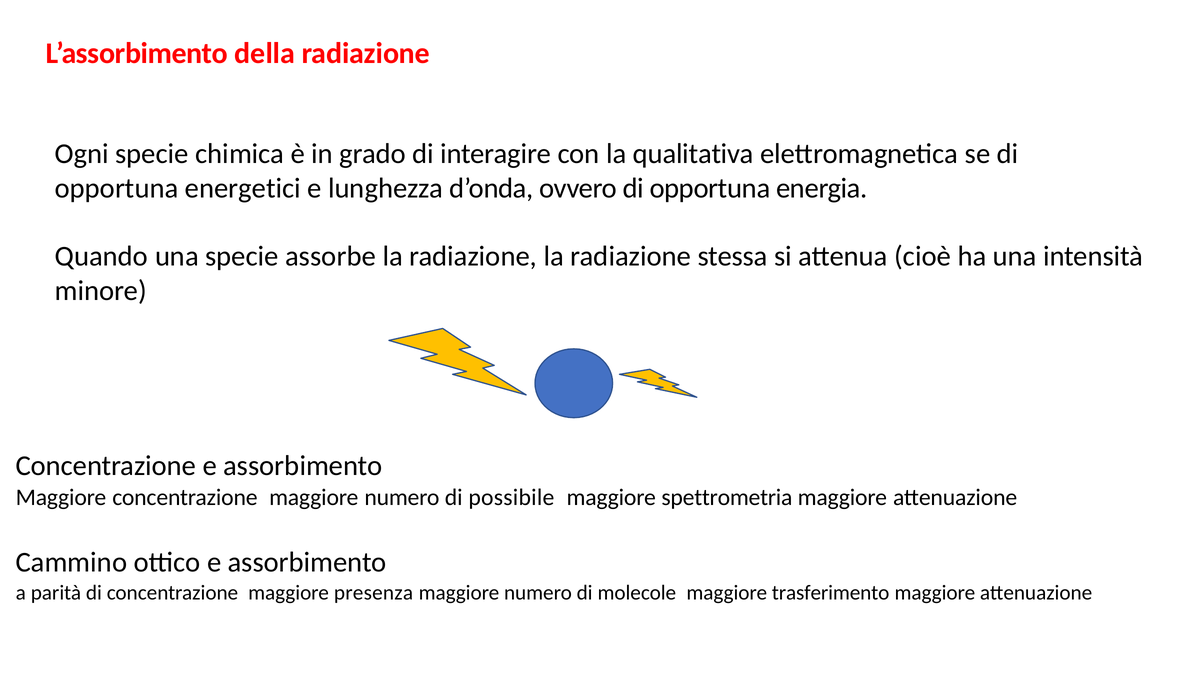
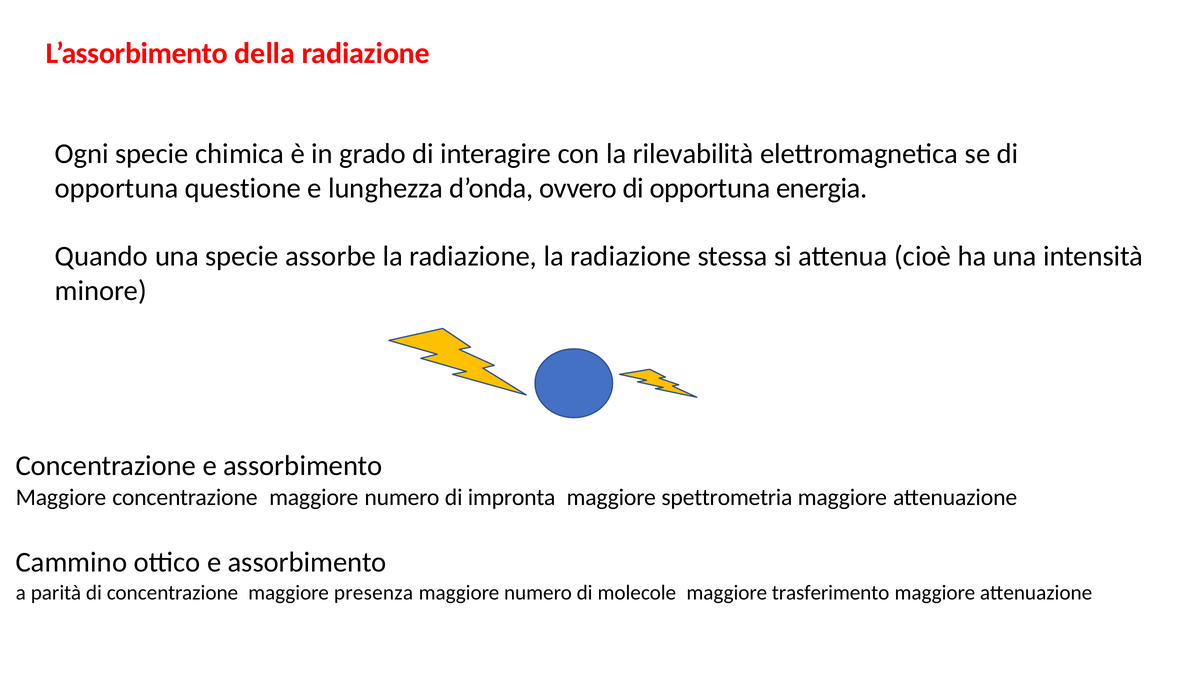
qualitativa: qualitativa -> rilevabilità (693, 154)
energetici: energetici -> questione (243, 188)
possibile: possibile -> impronta (512, 498)
